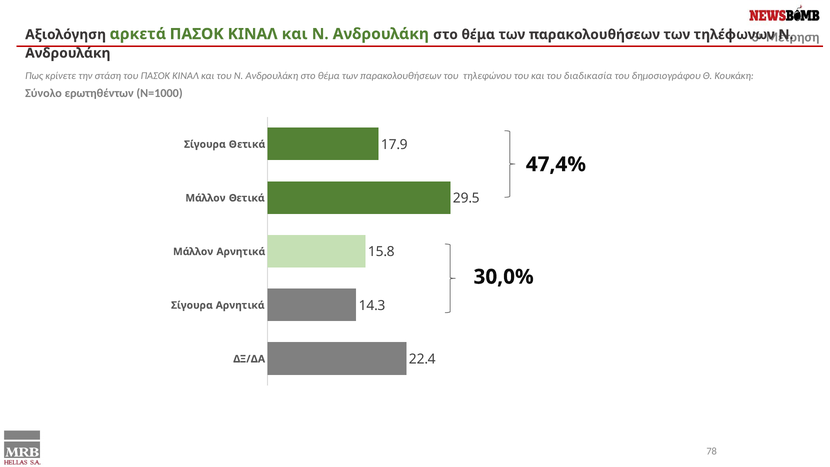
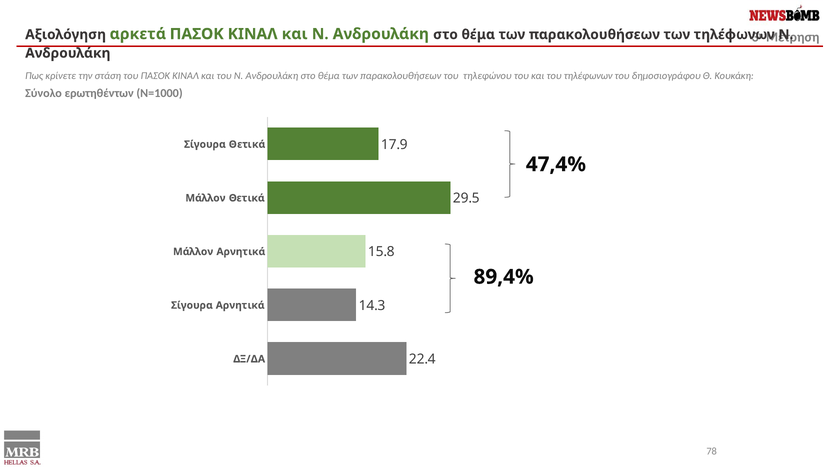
του διαδικασία: διαδικασία -> τηλέφωνων (588, 76)
30,0%: 30,0% -> 89,4% (504, 277)
